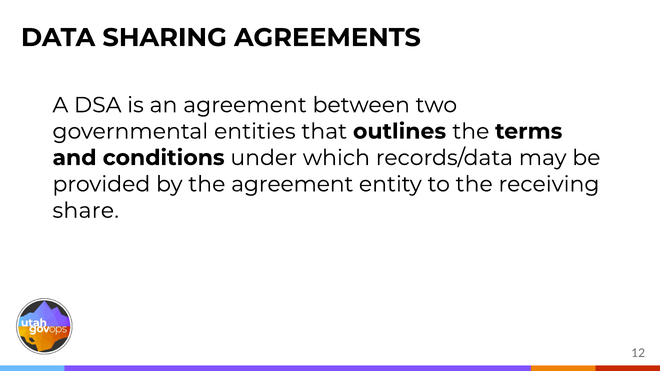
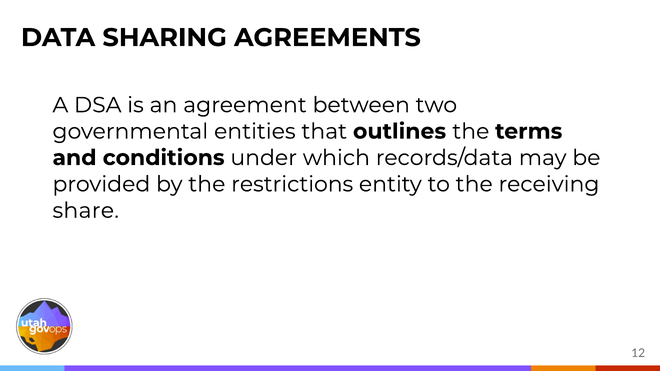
the agreement: agreement -> restrictions (292, 184)
